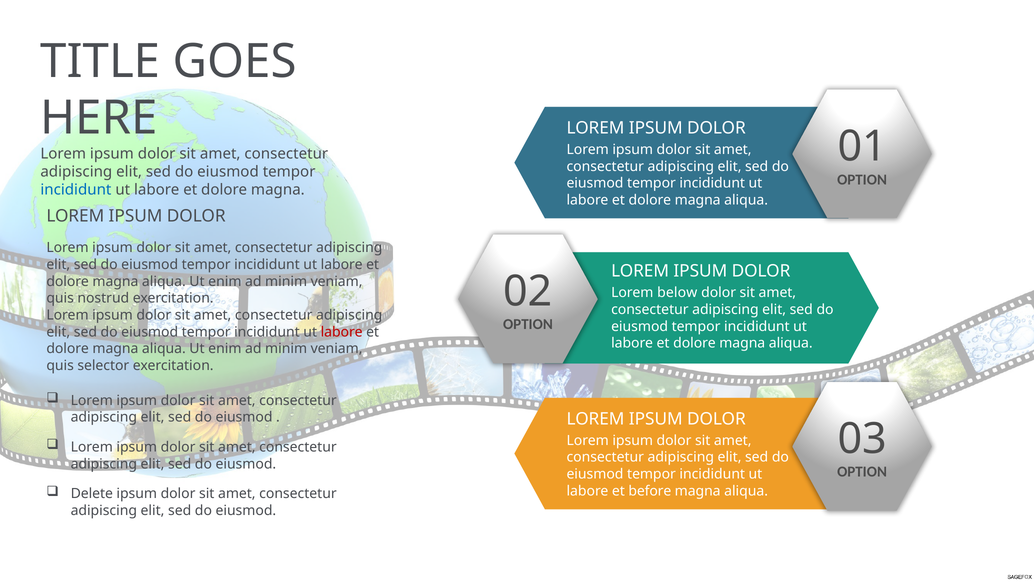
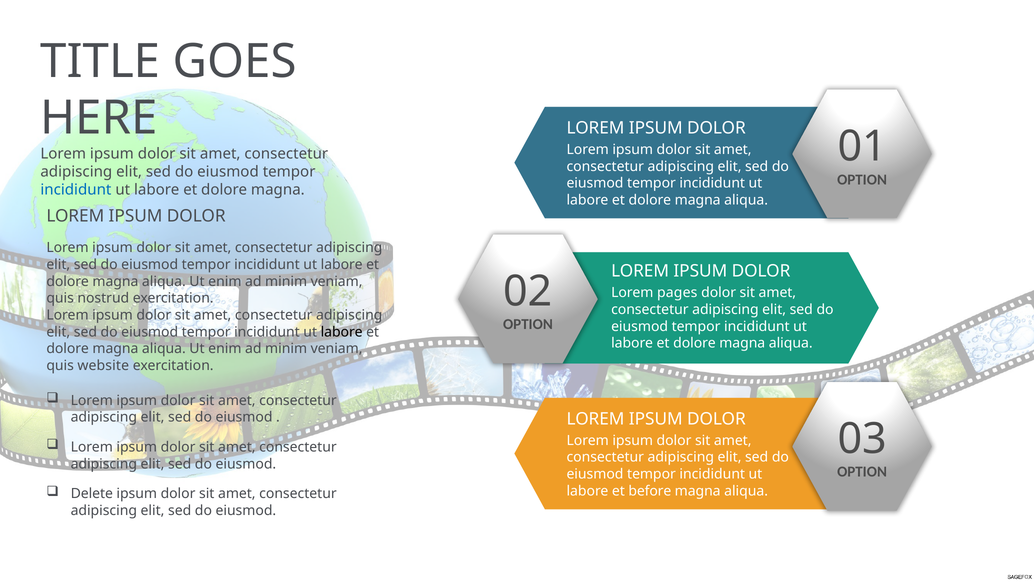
below: below -> pages (677, 293)
labore colour: red -> black (342, 332)
selector: selector -> website (103, 365)
